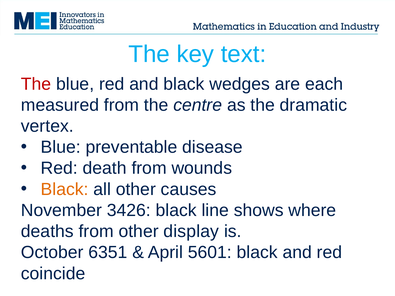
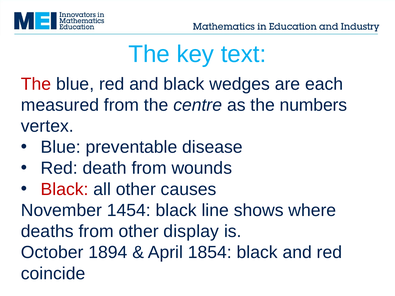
dramatic: dramatic -> numbers (313, 105)
Black colour: orange -> red (65, 189)
3426: 3426 -> 1454 (129, 210)
6351: 6351 -> 1894 (108, 253)
5601: 5601 -> 1854 (210, 253)
